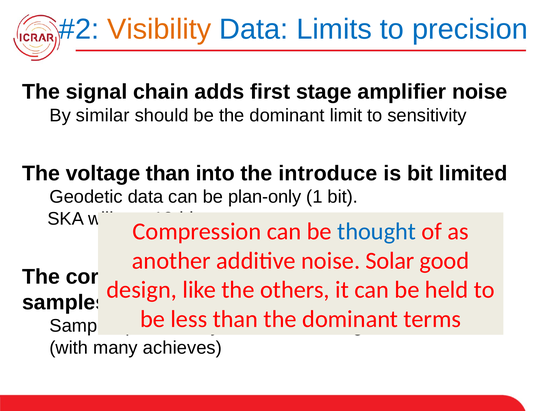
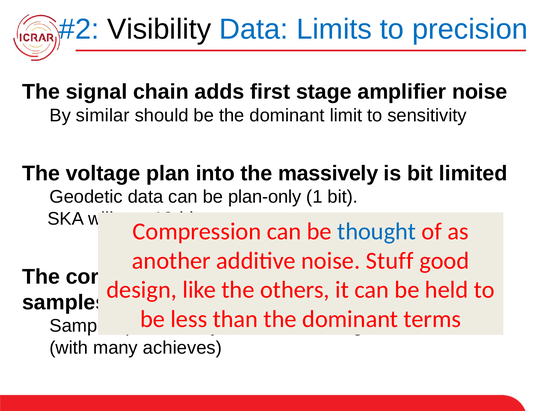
Visibility colour: orange -> black (159, 29)
voltage than: than -> plan (168, 173)
introduce: introduce -> massively (328, 173)
Solar: Solar -> Stuff (390, 261)
